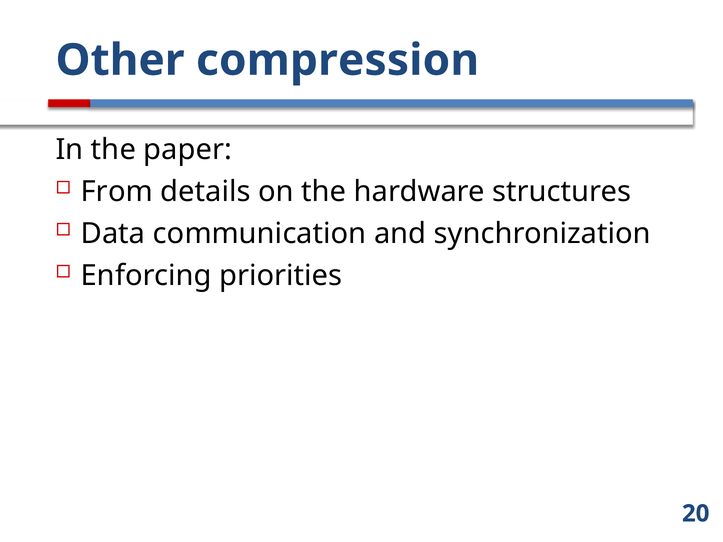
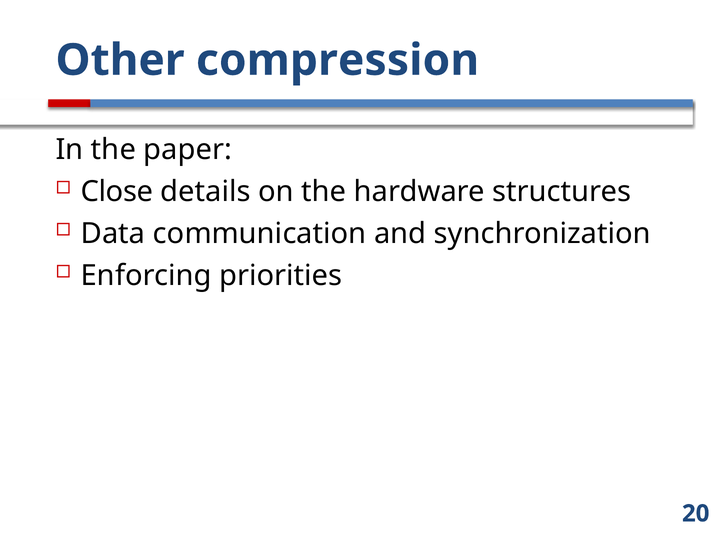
From: From -> Close (117, 192)
